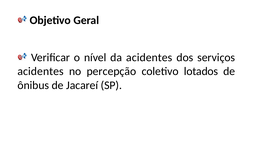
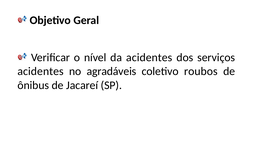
percepção: percepção -> agradáveis (111, 71)
lotados: lotados -> roubos (201, 71)
